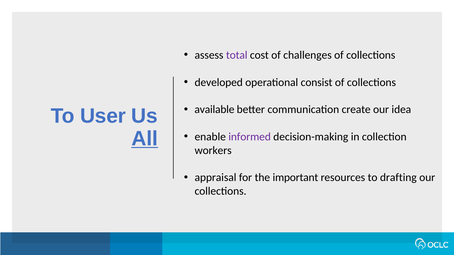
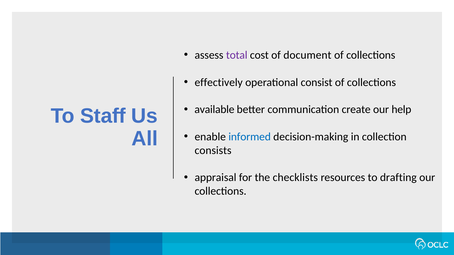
challenges: challenges -> document (307, 55)
developed: developed -> effectively (219, 83)
idea: idea -> help (401, 110)
User: User -> Staff (103, 116)
All underline: present -> none (145, 139)
informed colour: purple -> blue (250, 137)
workers: workers -> consists (213, 151)
important: important -> checklists (295, 178)
